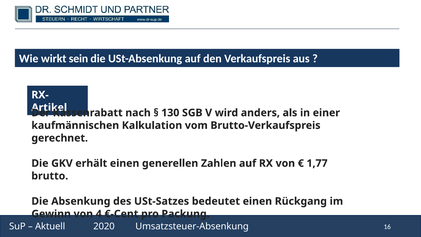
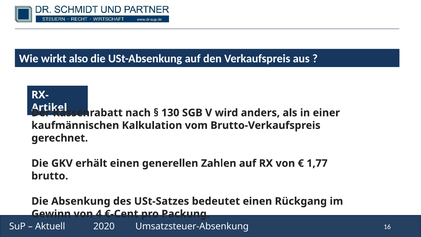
sein: sein -> also (78, 59)
